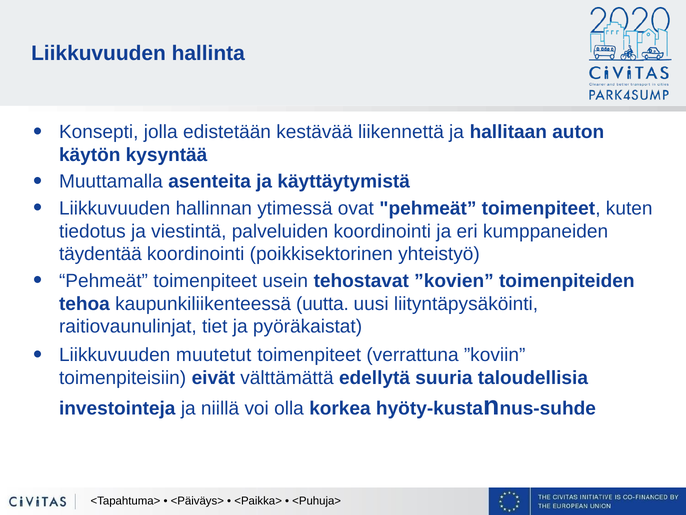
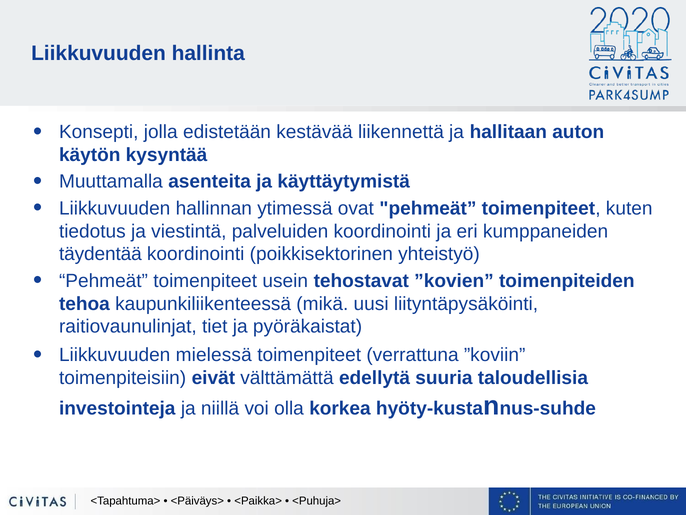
uutta: uutta -> mikä (322, 303)
muutetut: muutetut -> mielessä (214, 355)
